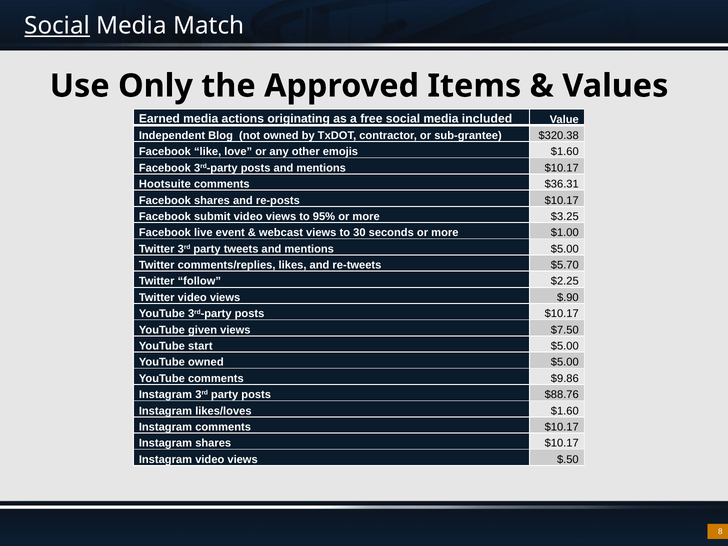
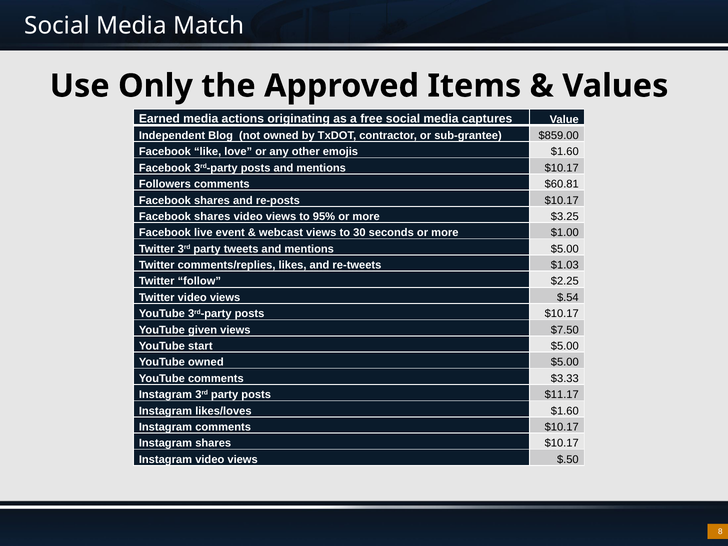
Social underline: present -> none (57, 26)
included: included -> captures (487, 119)
$320.38: $320.38 -> $859.00 (559, 136)
Hootsuite: Hootsuite -> Followers (165, 184)
$36.31: $36.31 -> $60.81 (562, 184)
submit: submit -> shares (212, 217)
$5.70: $5.70 -> $1.03 (565, 265)
$.90: $.90 -> $.54 (568, 298)
$9.86: $9.86 -> $3.33 (565, 378)
$88.76: $88.76 -> $11.17 (562, 395)
